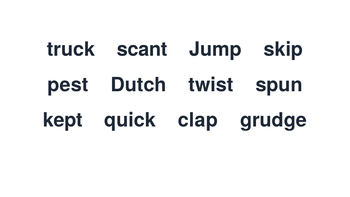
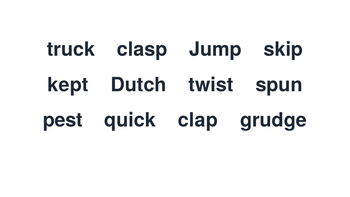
scant: scant -> clasp (142, 49)
pest: pest -> kept (68, 85)
kept: kept -> pest (63, 120)
